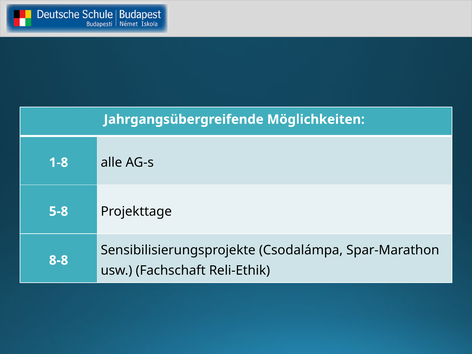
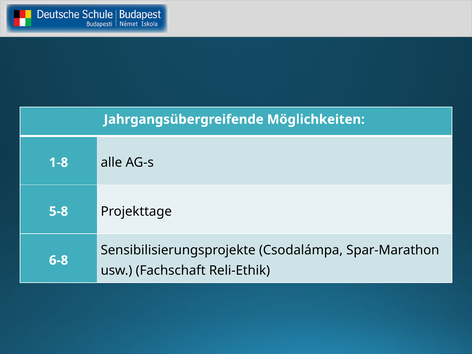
8-8: 8-8 -> 6-8 (59, 260)
